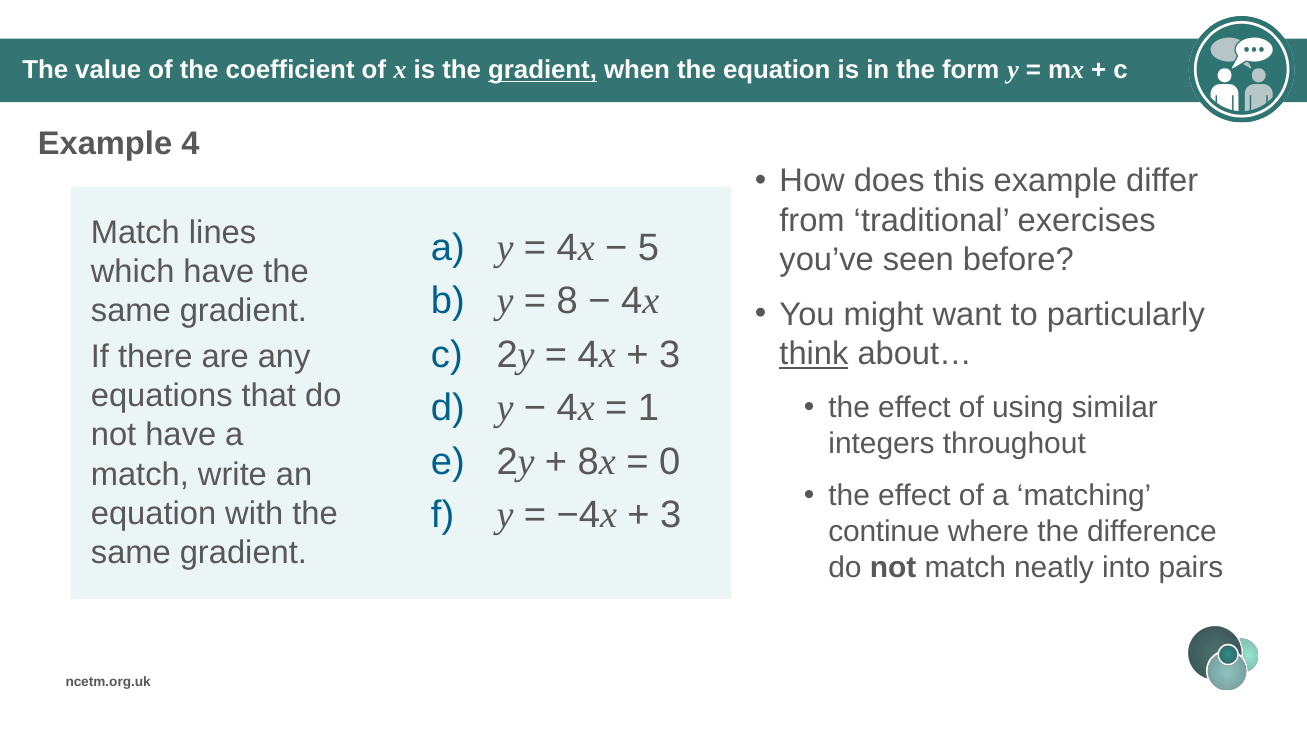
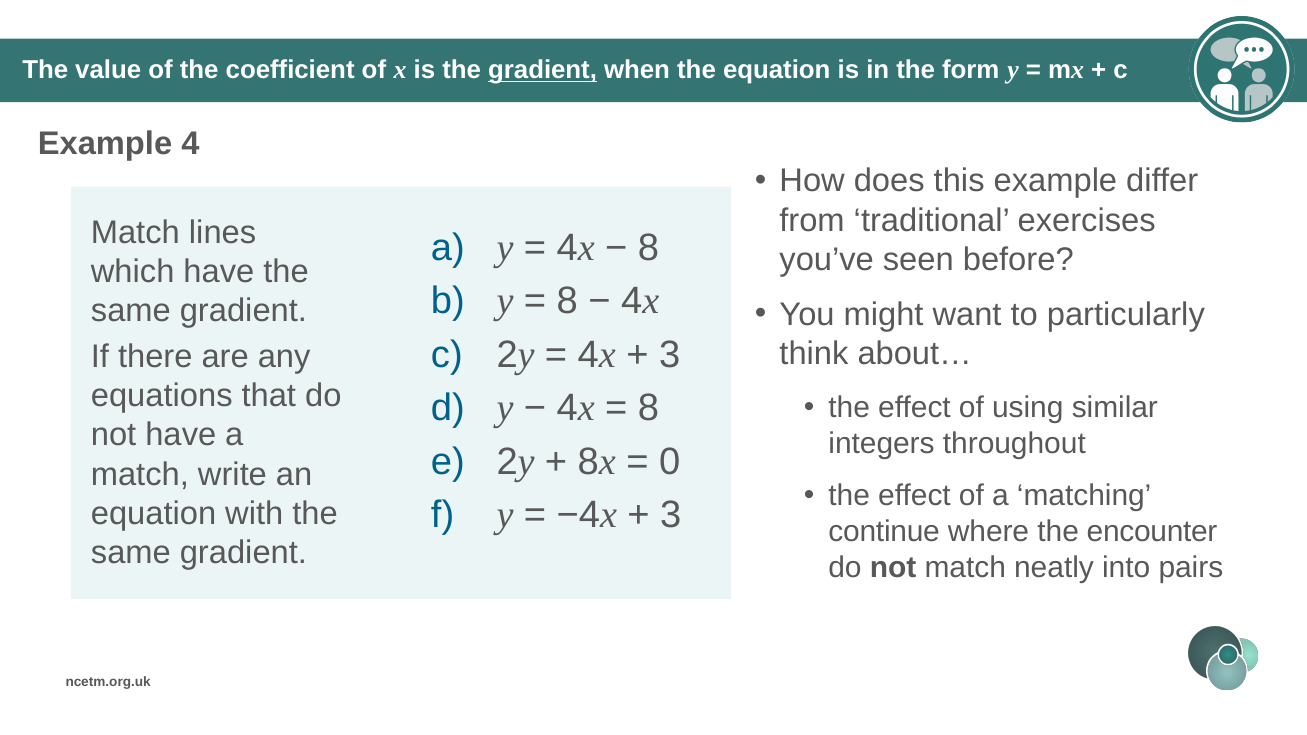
5: 5 -> 8 (649, 248)
think underline: present -> none (814, 354)
1: 1 -> 8 (649, 408)
difference: difference -> encounter (1152, 532)
